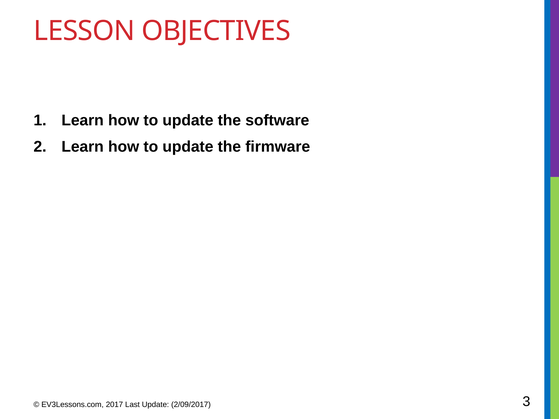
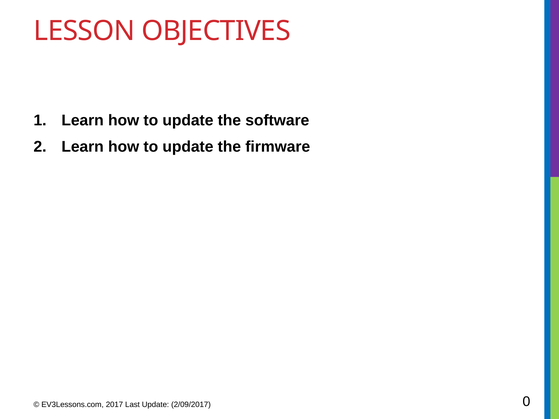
3: 3 -> 0 (526, 402)
